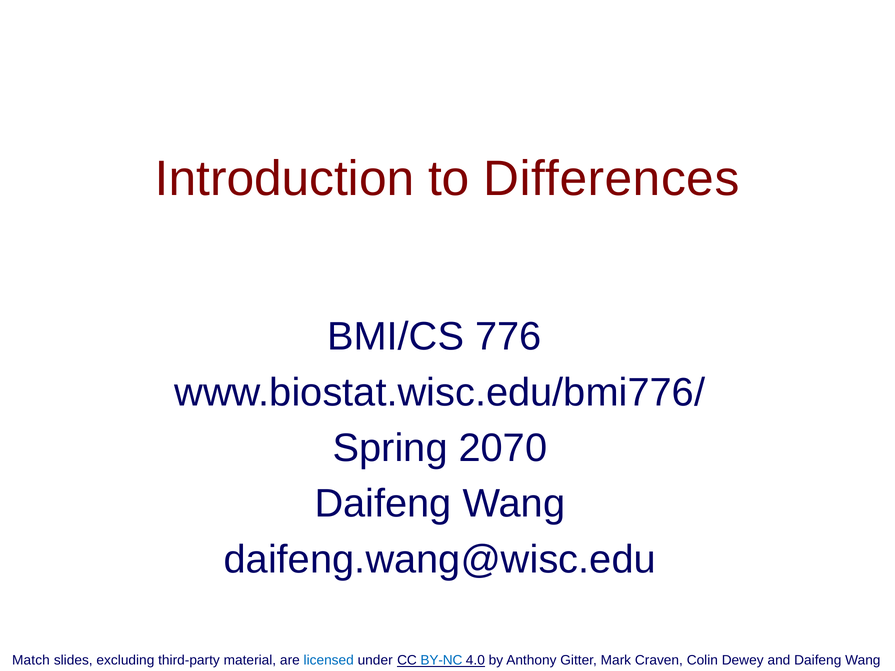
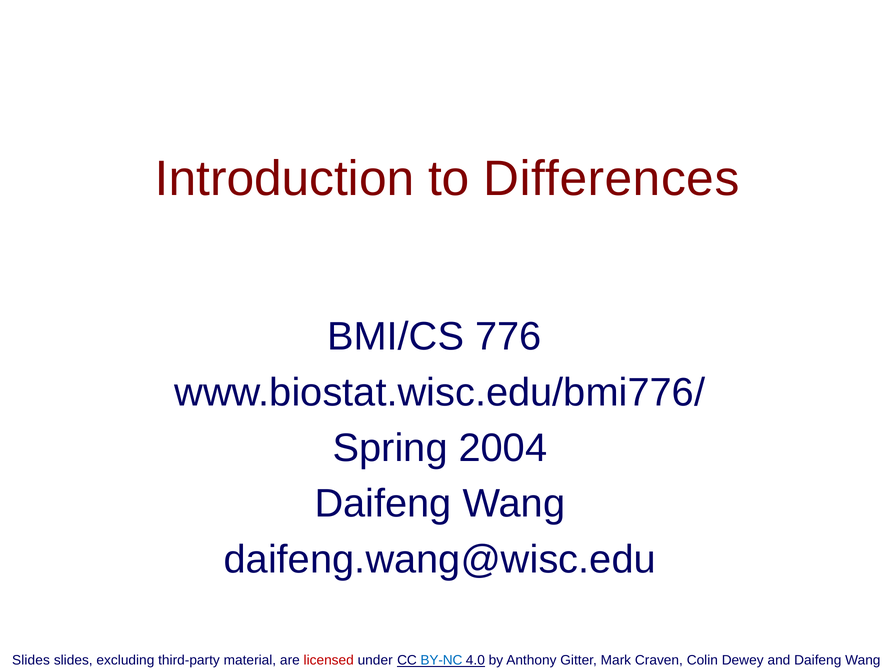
2070: 2070 -> 2004 (503, 448)
Match: Match -> Slides (31, 661)
licensed colour: blue -> red (329, 661)
